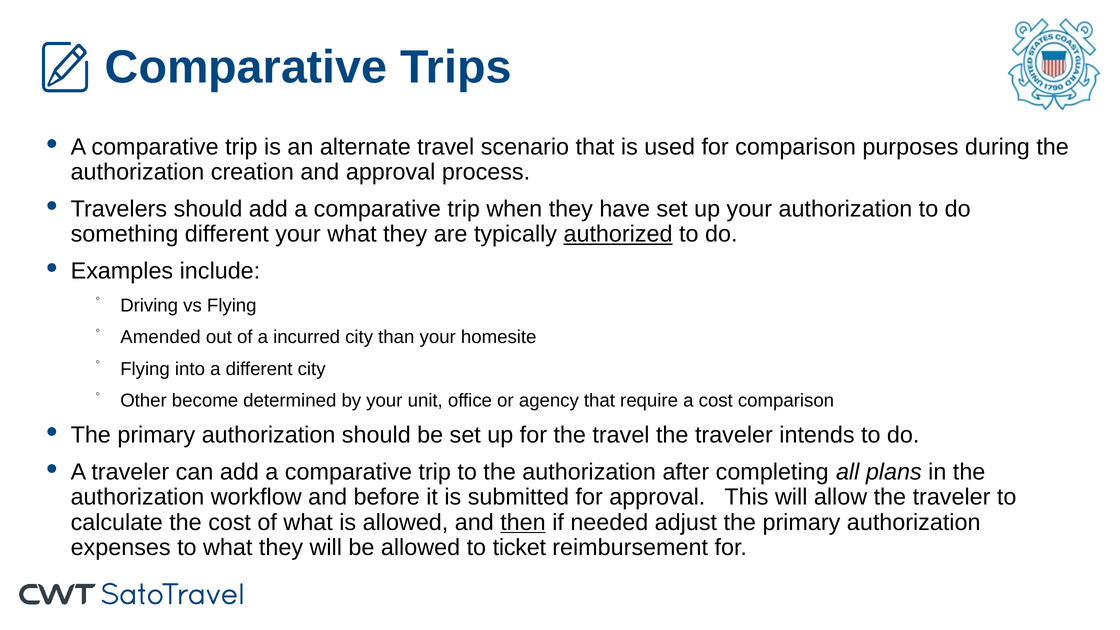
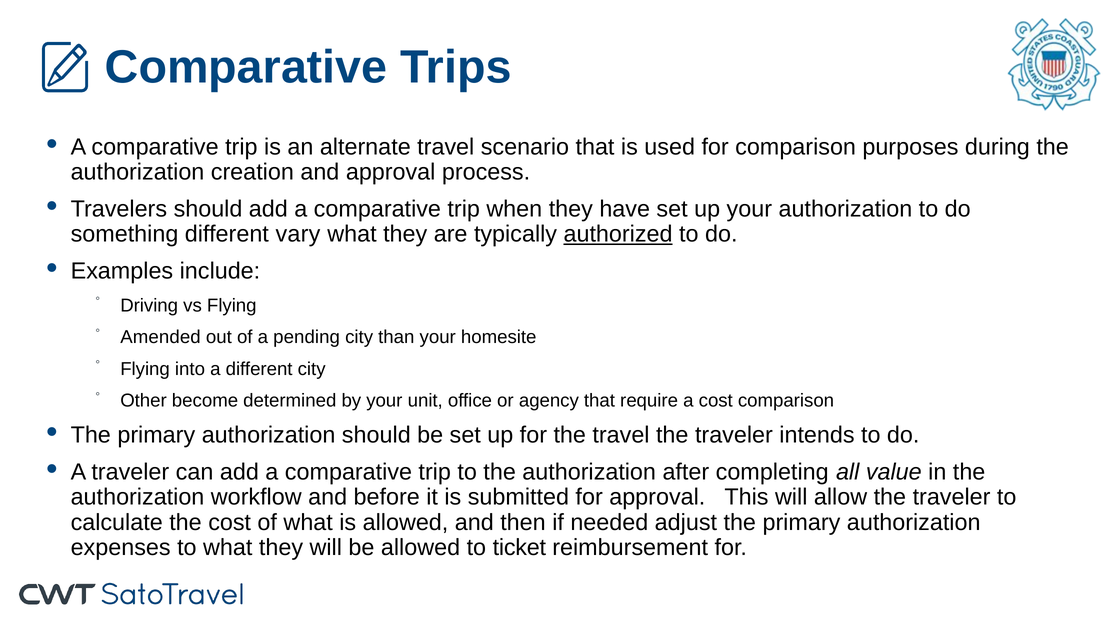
different your: your -> vary (298, 234)
incurred: incurred -> pending (307, 337)
plans: plans -> value (894, 472)
then underline: present -> none (523, 522)
